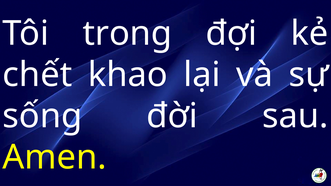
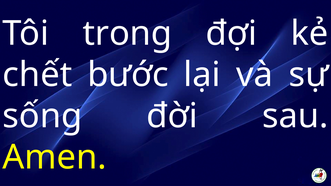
khao: khao -> bước (128, 75)
